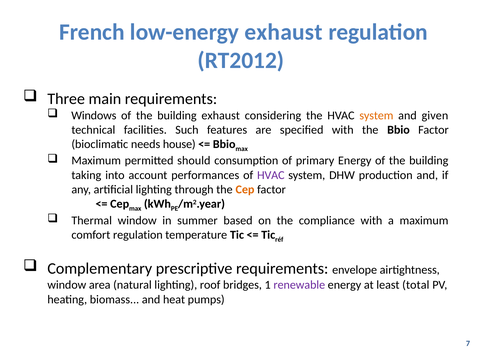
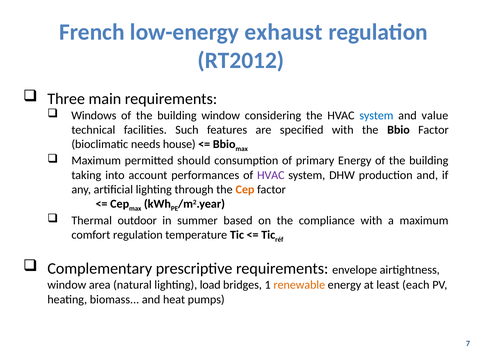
building exhaust: exhaust -> window (221, 116)
system colour: orange -> blue (376, 116)
given: given -> value (435, 116)
Thermal window: window -> outdoor (137, 221)
roof: roof -> load (210, 285)
renewable colour: purple -> orange (299, 285)
total: total -> each (416, 285)
